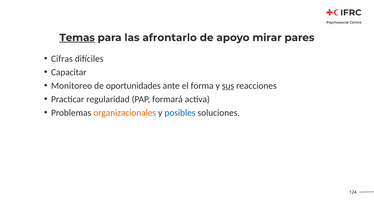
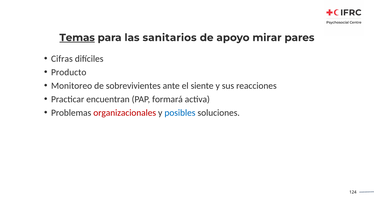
afrontarlo: afrontarlo -> sanitarios (170, 38)
Capacitar: Capacitar -> Producto (69, 72)
oportunidades: oportunidades -> sobrevivientes (133, 85)
forma: forma -> siente (202, 85)
sus underline: present -> none (228, 85)
regularidad: regularidad -> encuentran (108, 99)
organizacionales colour: orange -> red (125, 112)
